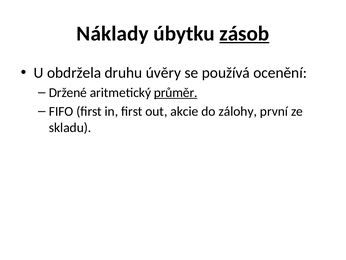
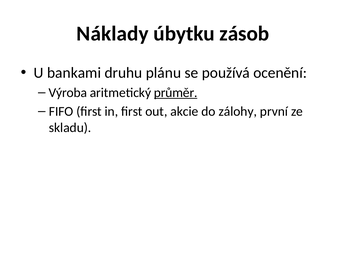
zásob underline: present -> none (244, 33)
obdržela: obdržela -> bankami (74, 73)
úvěry: úvěry -> plánu (163, 73)
Držené: Držené -> Výroba (68, 92)
